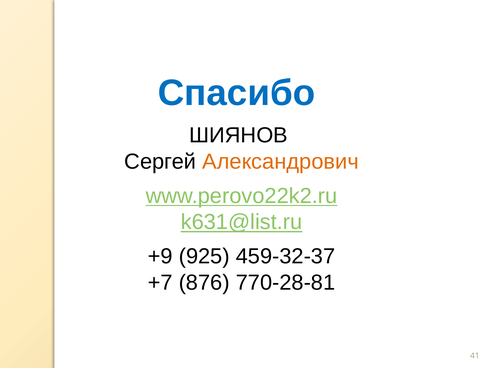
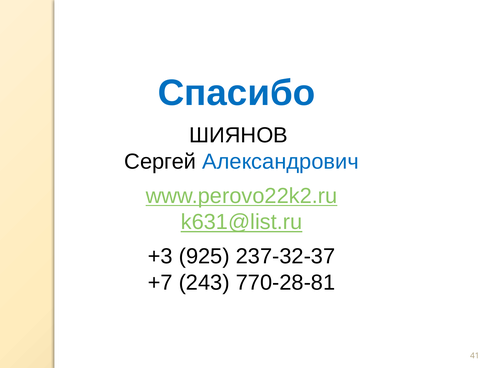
Александрович colour: orange -> blue (280, 162)
+9: +9 -> +3 (160, 257)
459-32-37: 459-32-37 -> 237-32-37 (286, 257)
876: 876 -> 243 (204, 283)
